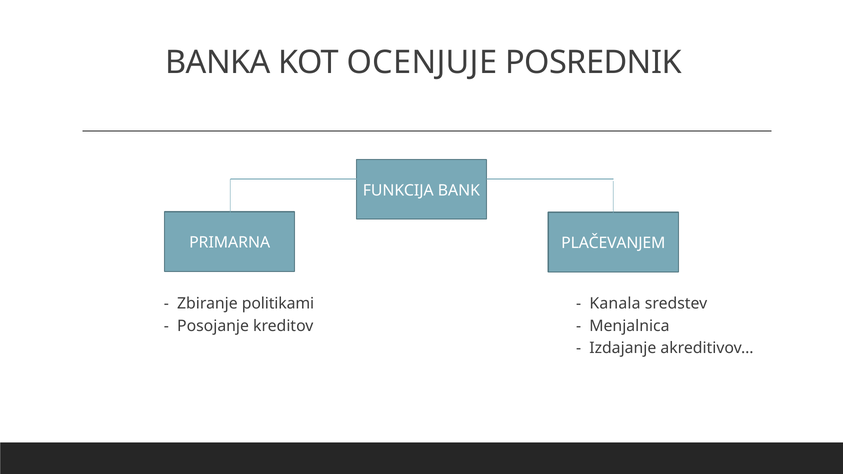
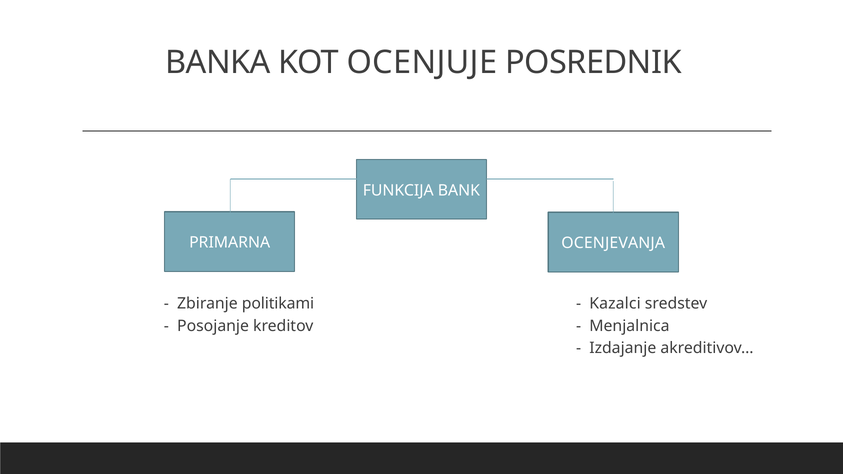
PLAČEVANJEM: PLAČEVANJEM -> OCENJEVANJA (613, 243)
Kanala: Kanala -> Kazalci (615, 304)
